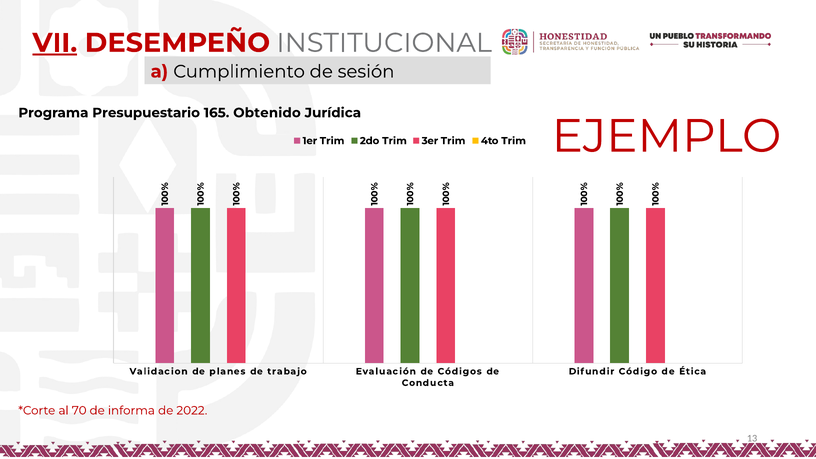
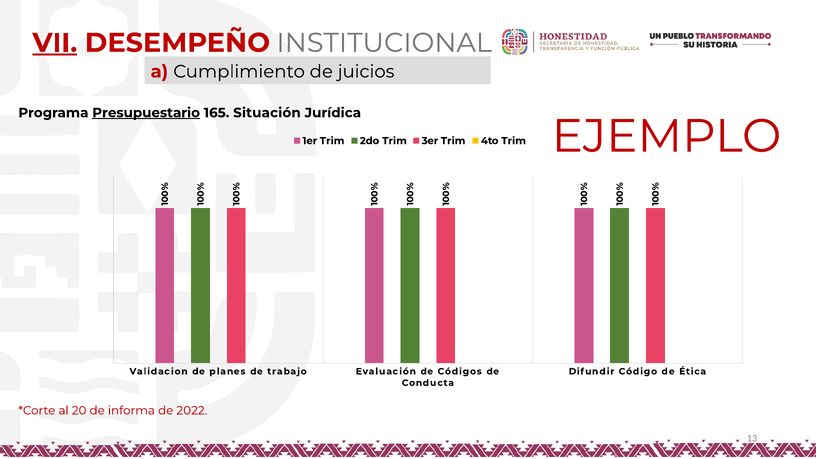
sesión: sesión -> juicios (366, 72)
Presupuestario underline: none -> present (146, 113)
Obtenido: Obtenido -> Situación (267, 113)
70: 70 -> 20 (79, 410)
